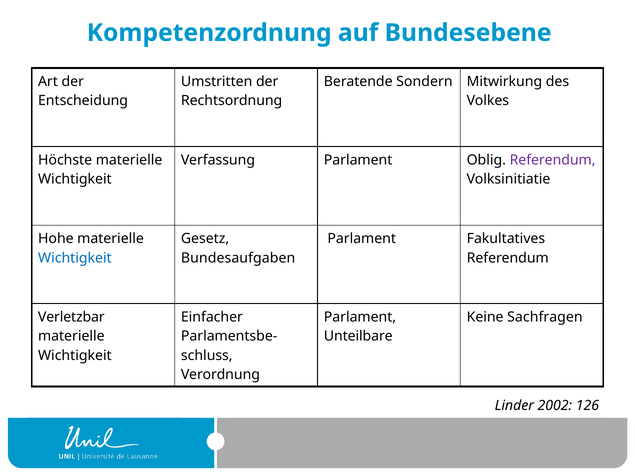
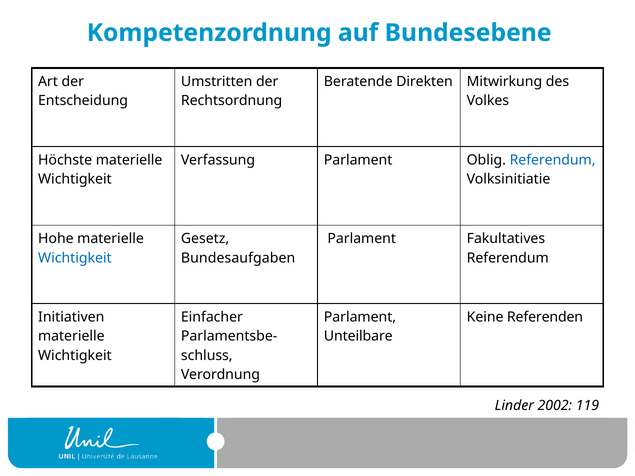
Sondern: Sondern -> Direkten (424, 82)
Referendum colour: purple -> blue (553, 160)
Verletzbar: Verletzbar -> Initiativen (71, 317)
Sachfragen: Sachfragen -> Referenden (545, 317)
126: 126 -> 119 (587, 406)
